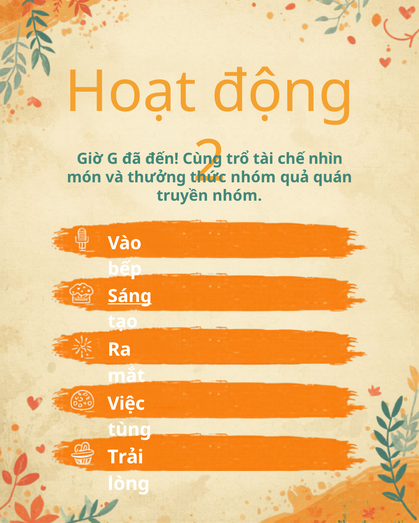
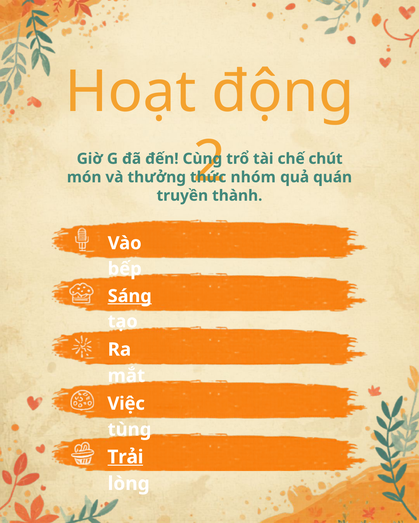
nhìn: nhìn -> chút (326, 159)
nhóm: nhóm -> thành (237, 196)
Trải underline: none -> present (125, 457)
